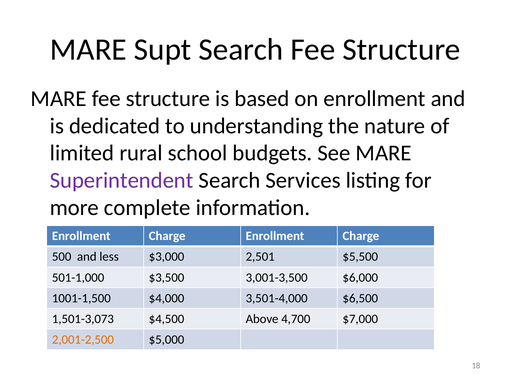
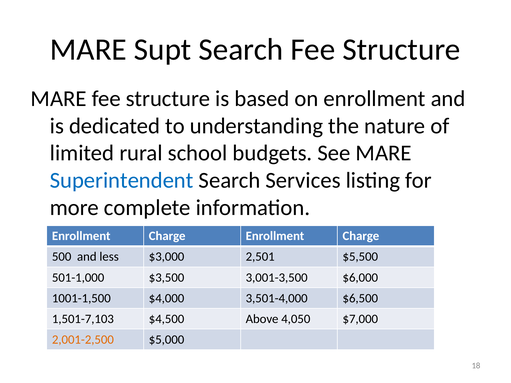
Superintendent colour: purple -> blue (122, 180)
1,501-3,073: 1,501-3,073 -> 1,501-7,103 (83, 319)
4,700: 4,700 -> 4,050 (296, 319)
